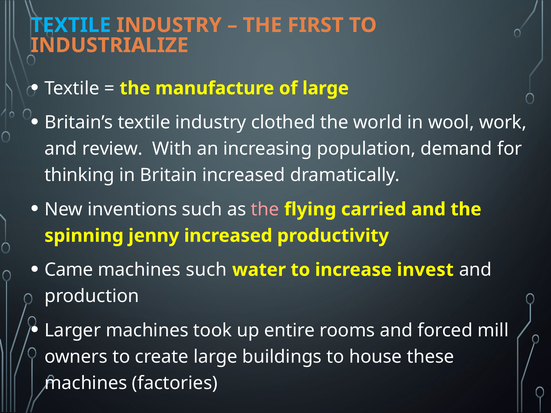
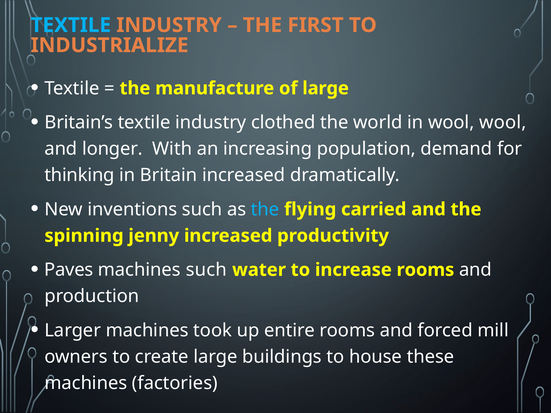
wool work: work -> wool (503, 122)
review: review -> longer (112, 149)
the colour: pink -> light blue (265, 209)
Came: Came -> Paves (69, 270)
increase invest: invest -> rooms (425, 270)
